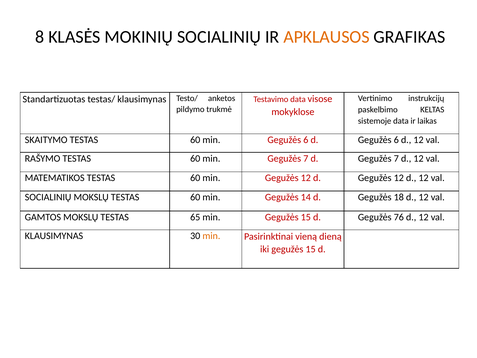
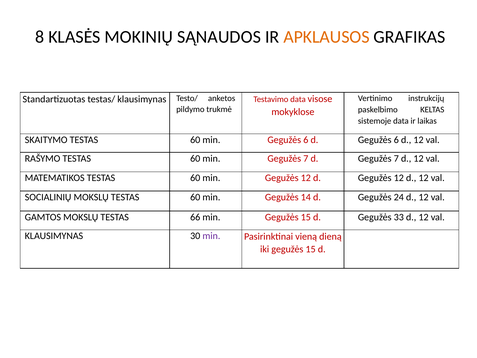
MOKINIŲ SOCIALINIŲ: SOCIALINIŲ -> SĄNAUDOS (219, 37)
18: 18 -> 24 (399, 197)
65: 65 -> 66 (195, 217)
76: 76 -> 33 (399, 217)
min colour: orange -> purple (211, 236)
